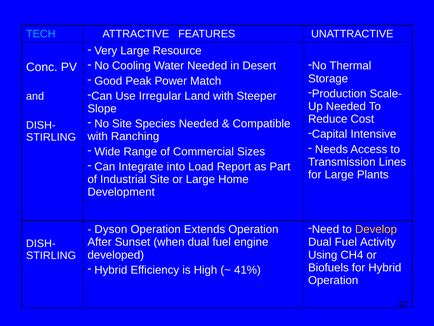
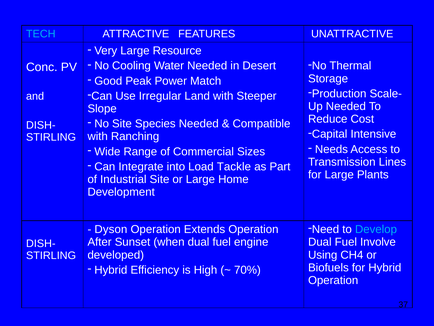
Report: Report -> Tackle (234, 166)
Develop colour: yellow -> light blue (376, 229)
Activity: Activity -> Involve (378, 242)
41%: 41% -> 70% (247, 270)
